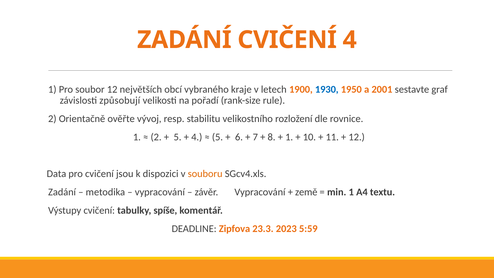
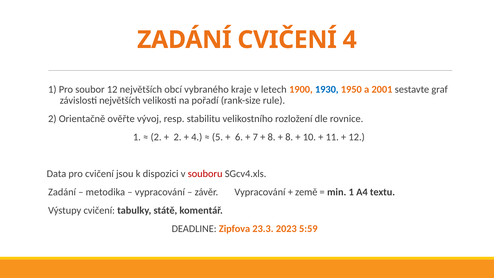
závislosti způsobují: způsobují -> největších (120, 100)
5: 5 -> 2 (178, 137)
1: 1 -> 8 (289, 137)
souboru colour: orange -> red (205, 174)
spíše: spíše -> státě (165, 210)
